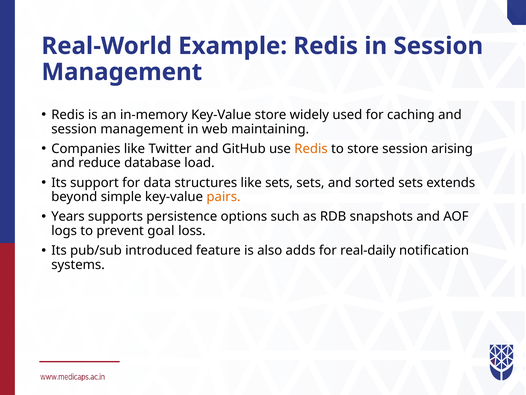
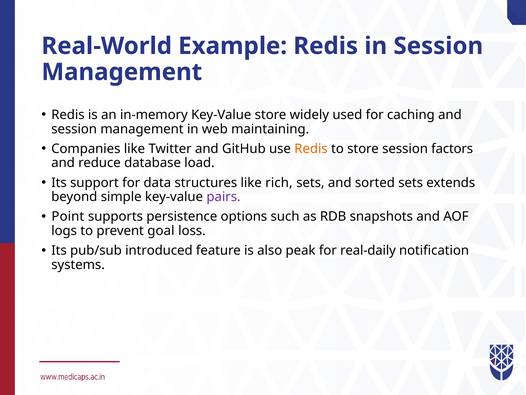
arising: arising -> factors (452, 149)
like sets: sets -> rich (279, 182)
pairs colour: orange -> purple (224, 197)
Years: Years -> Point (68, 216)
adds: adds -> peak (301, 250)
